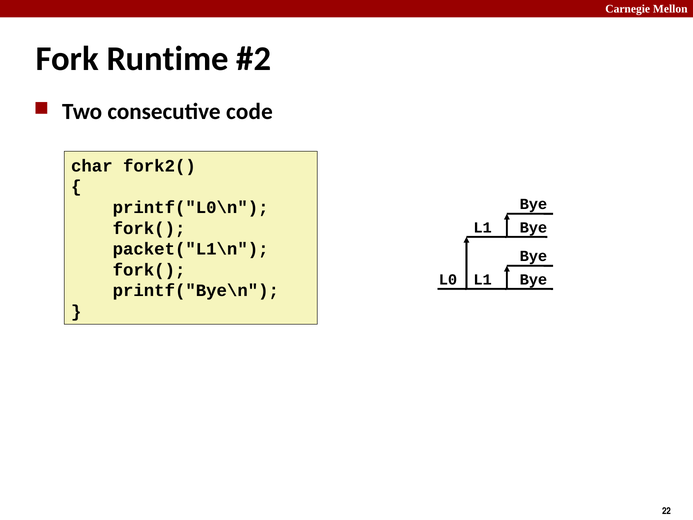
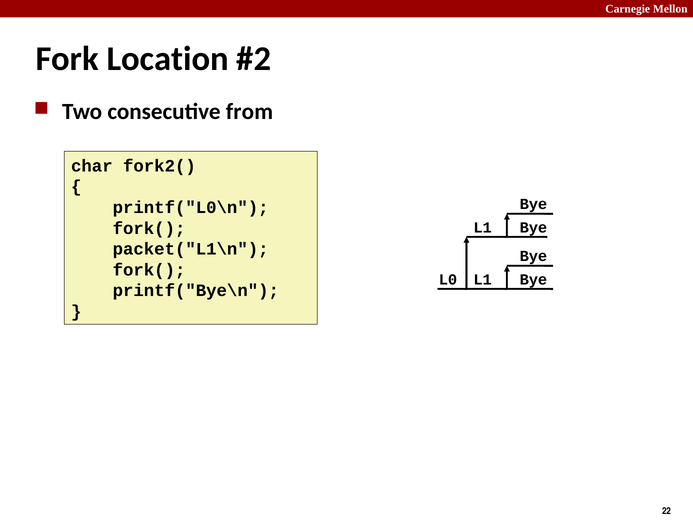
Runtime: Runtime -> Location (168, 59)
code: code -> from (249, 111)
